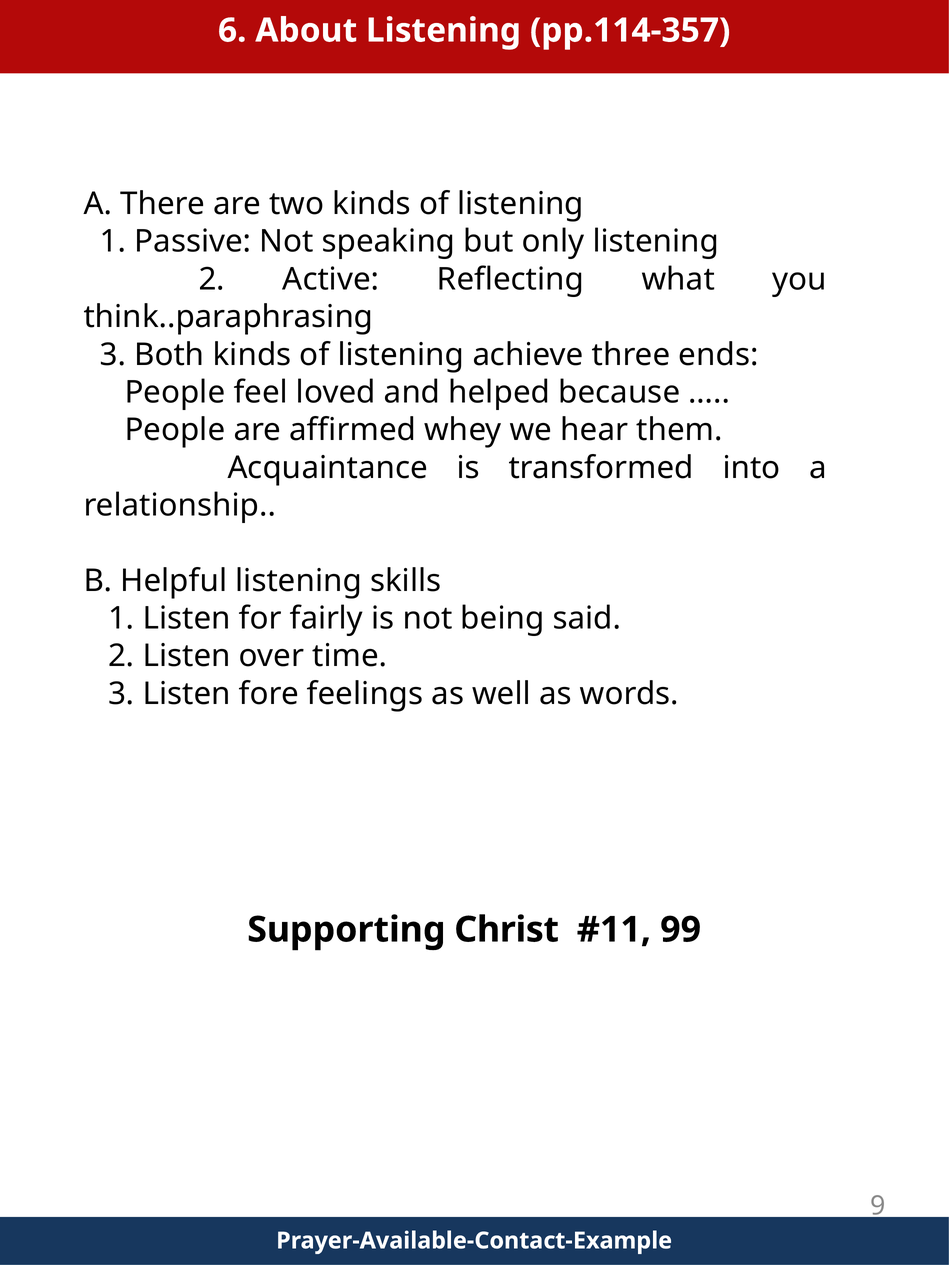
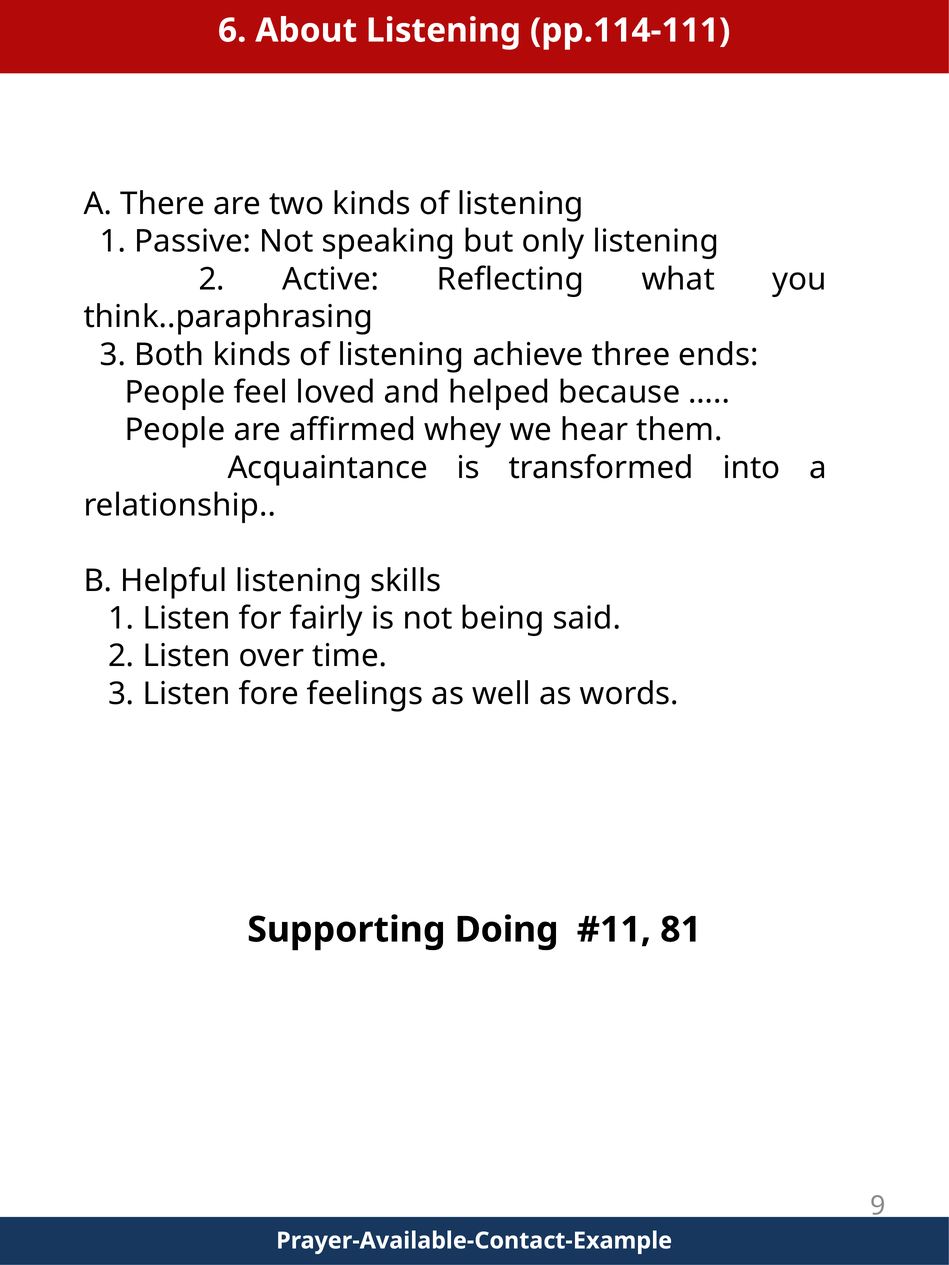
pp.114-357: pp.114-357 -> pp.114-111 (630, 31)
Christ: Christ -> Doing (507, 930)
99: 99 -> 81 (681, 930)
